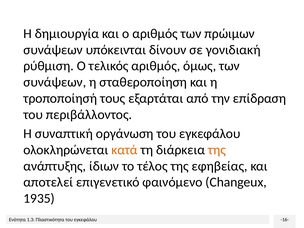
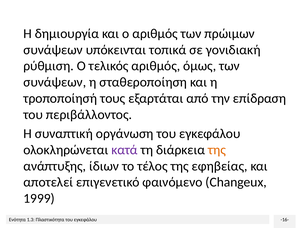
δίνουν: δίνουν -> τοπικά (168, 50)
κατά colour: orange -> purple (124, 150)
1935: 1935 -> 1999 (39, 198)
